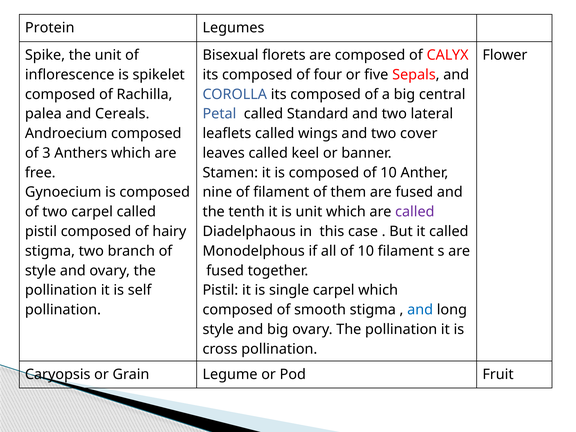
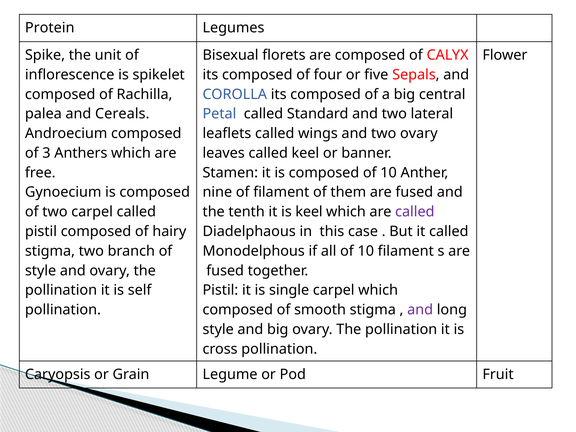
two cover: cover -> ovary (419, 133)
is unit: unit -> keel (309, 212)
and colour: blue -> purple (420, 310)
